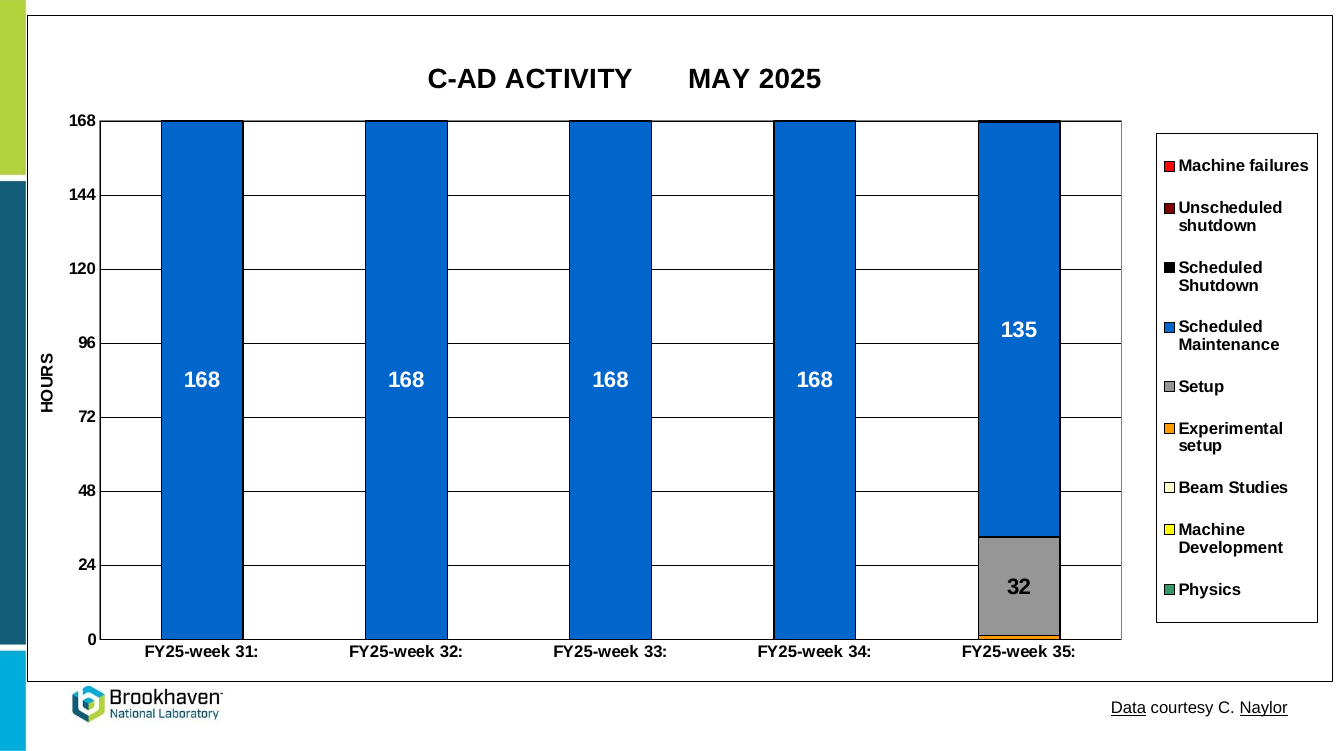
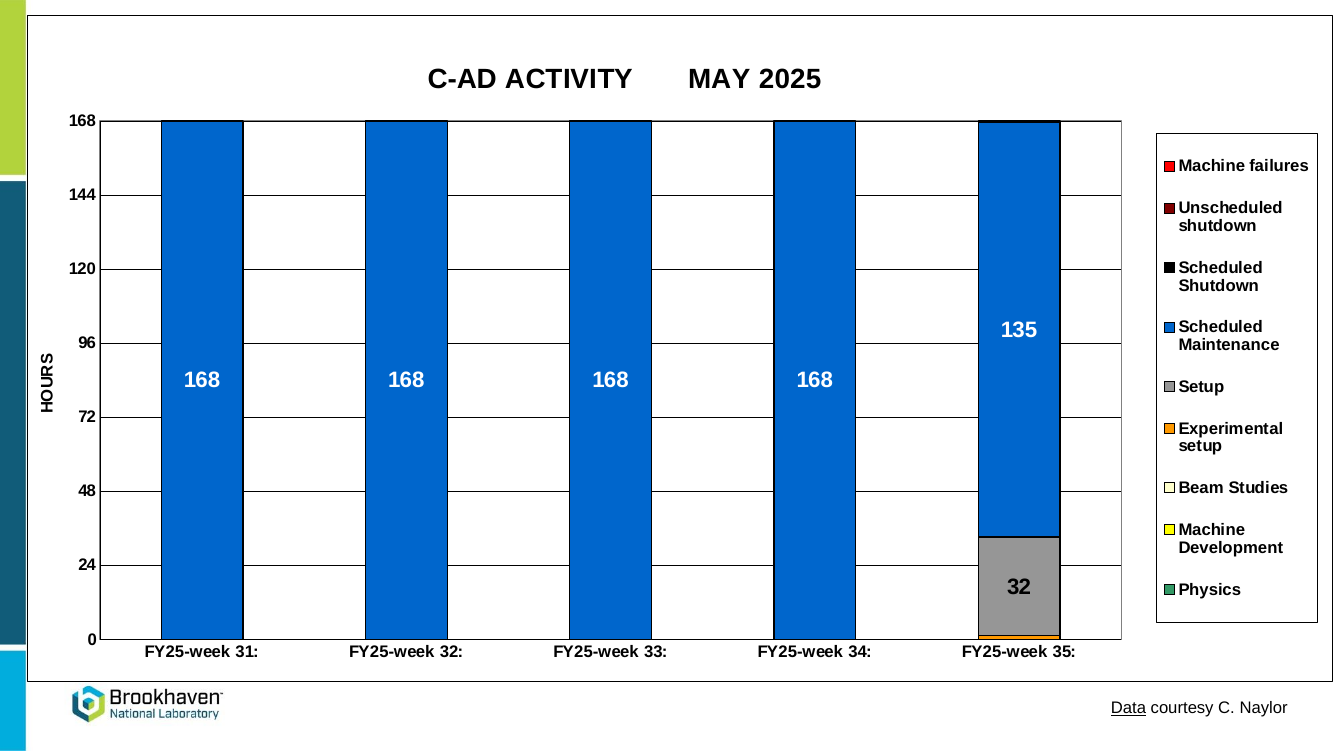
Naylor underline: present -> none (1264, 709)
